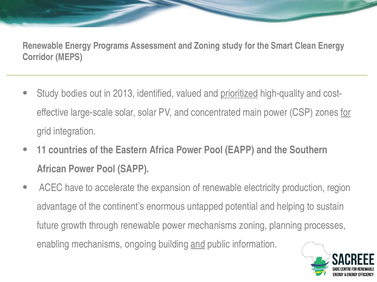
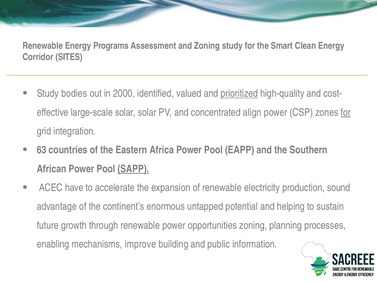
MEPS: MEPS -> SITES (69, 57)
2013: 2013 -> 2000 (124, 94)
main: main -> align (252, 113)
11: 11 -> 63 (42, 150)
SAPP underline: none -> present (133, 169)
region: region -> sound (339, 188)
power mechanisms: mechanisms -> opportunities (212, 226)
ongoing: ongoing -> improve (140, 245)
and underline: present -> none (198, 245)
